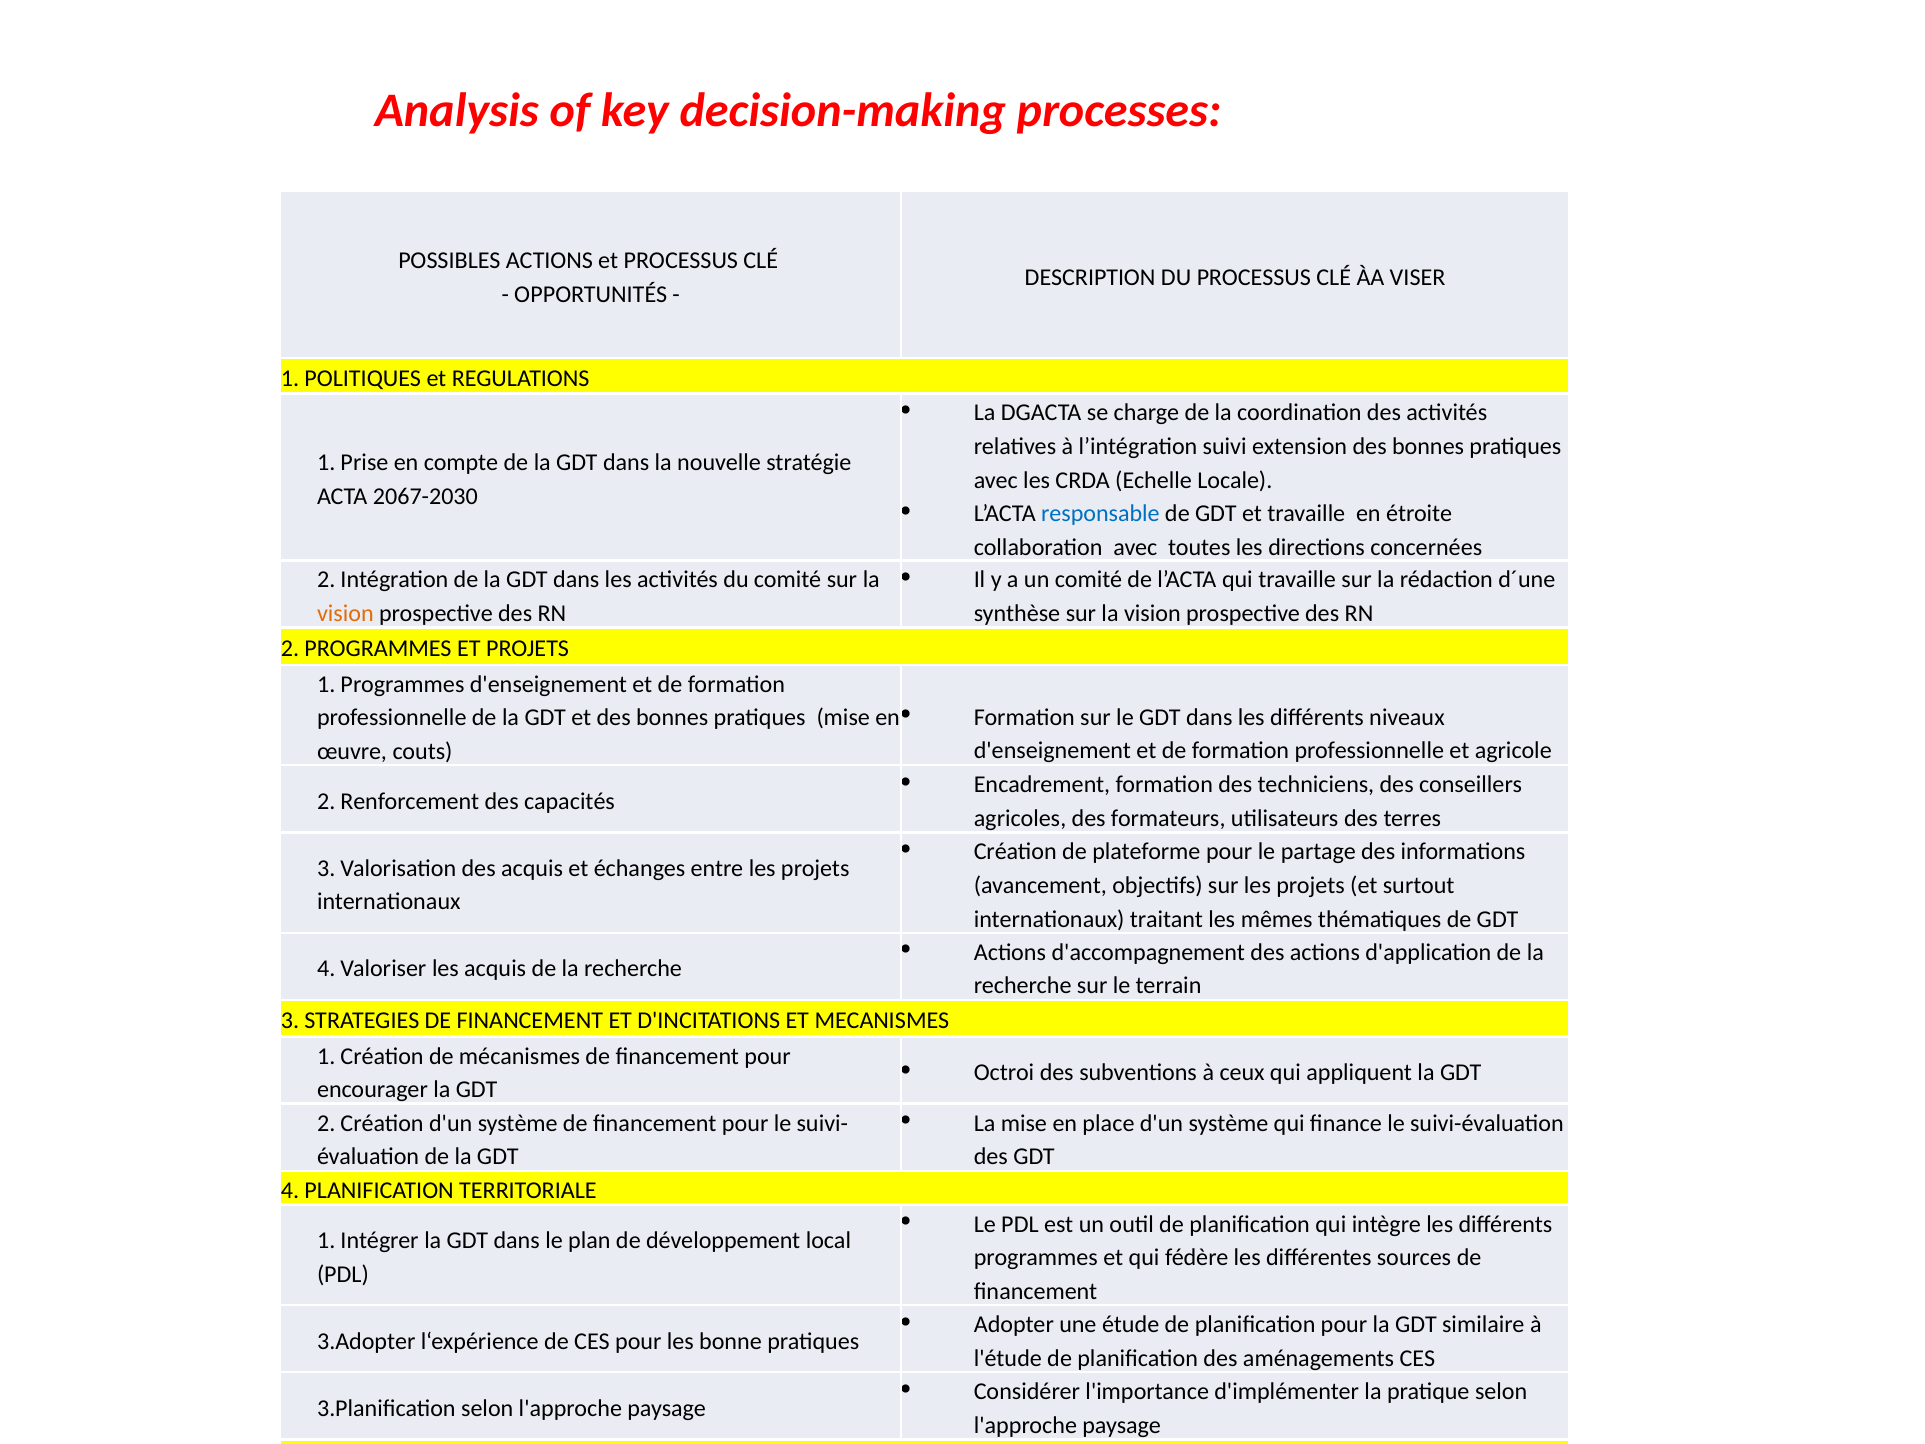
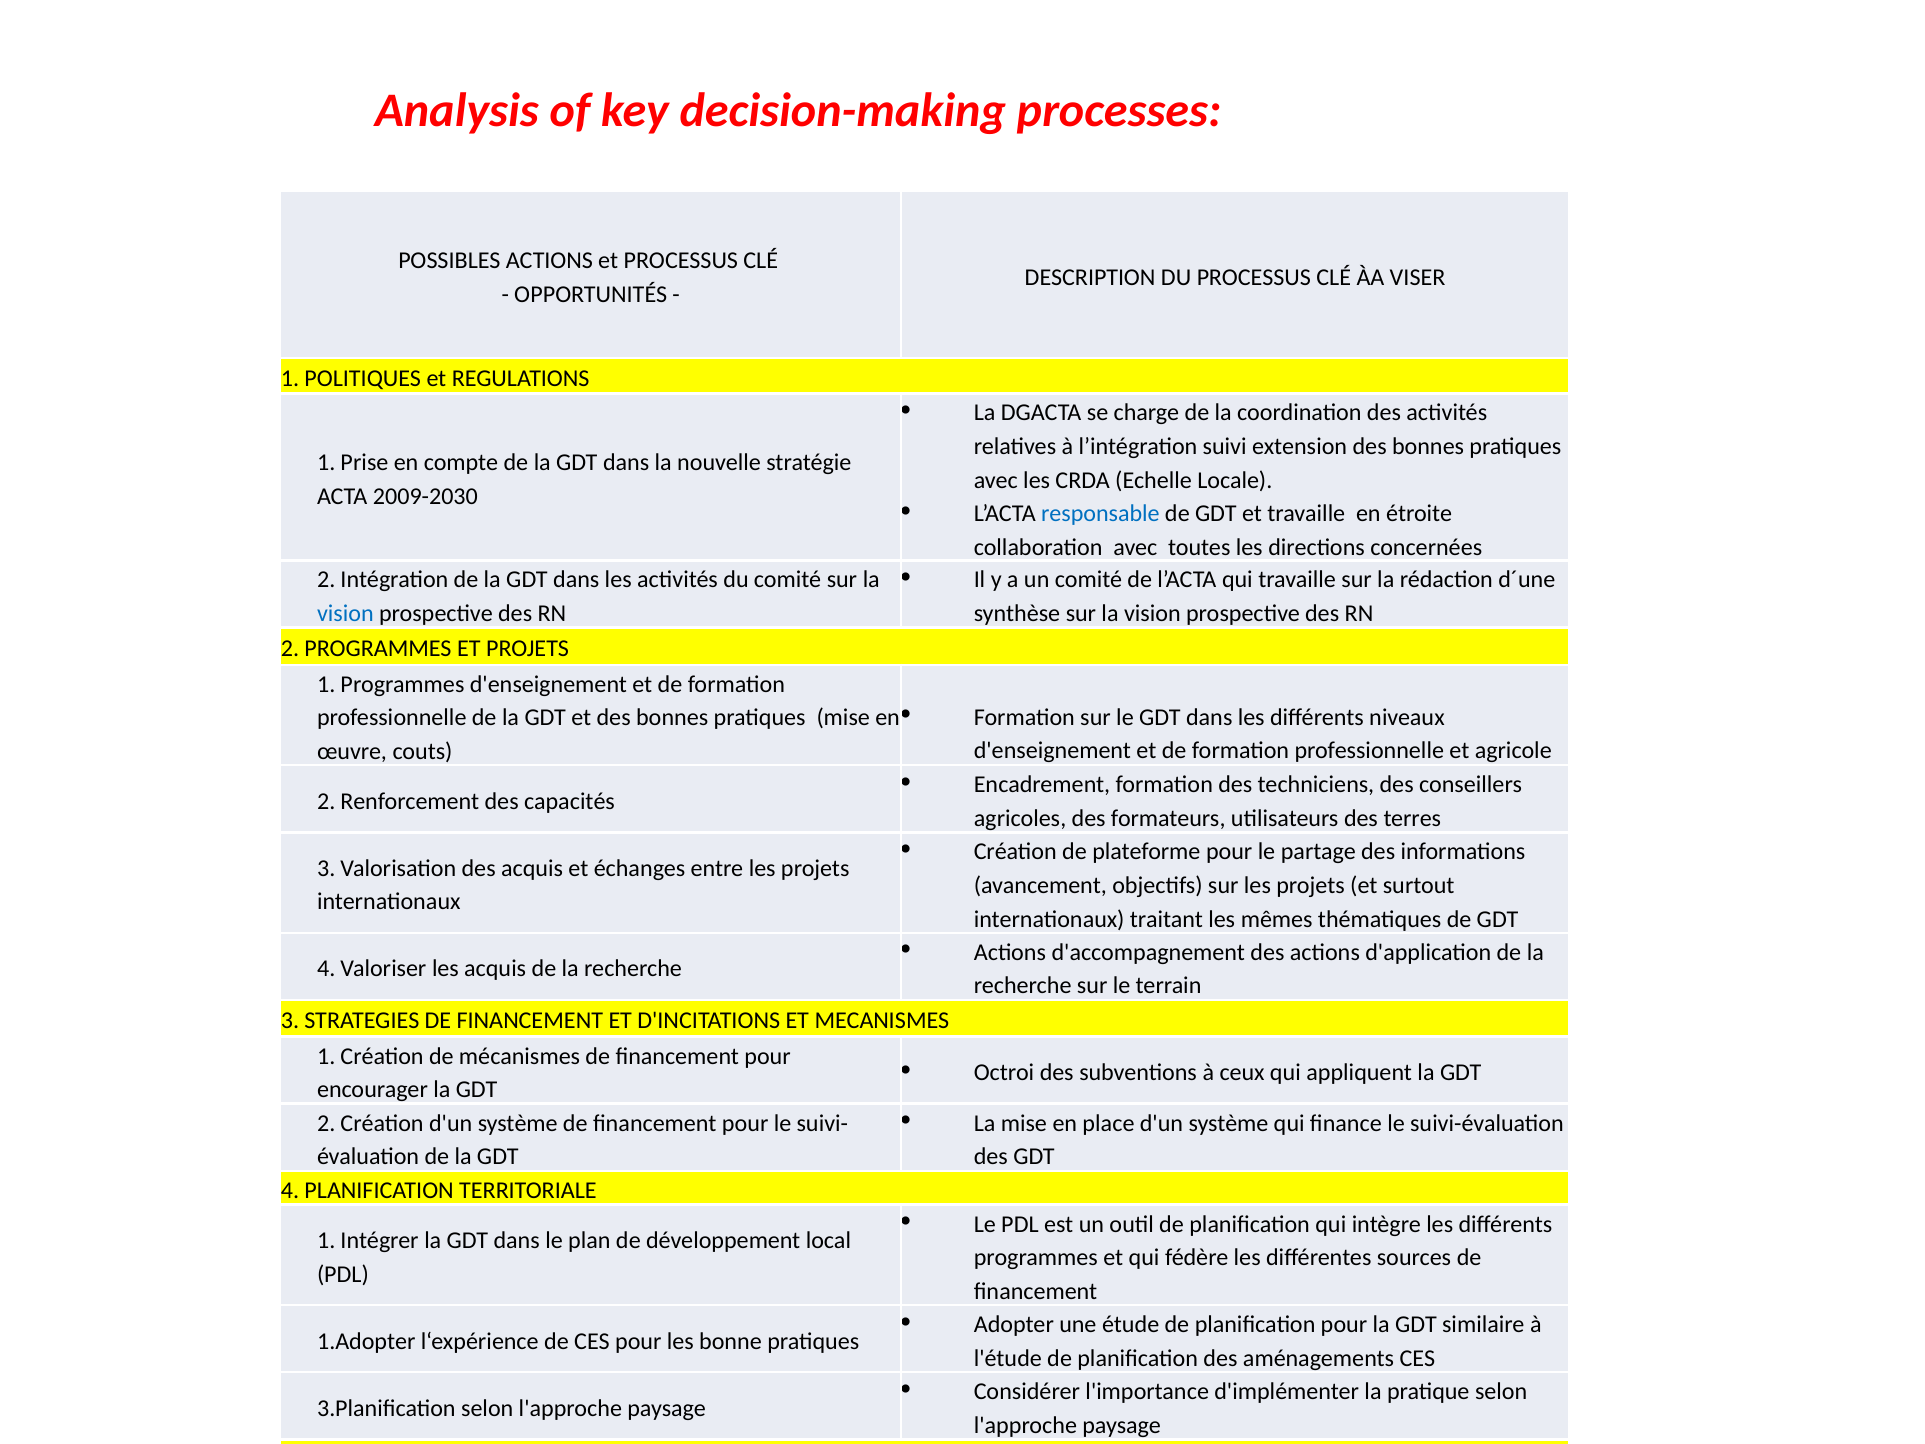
2067-2030: 2067-2030 -> 2009-2030 (425, 496)
vision colour: orange -> blue (345, 614)
3.Adopter: 3.Adopter -> 1.Adopter (366, 1341)
